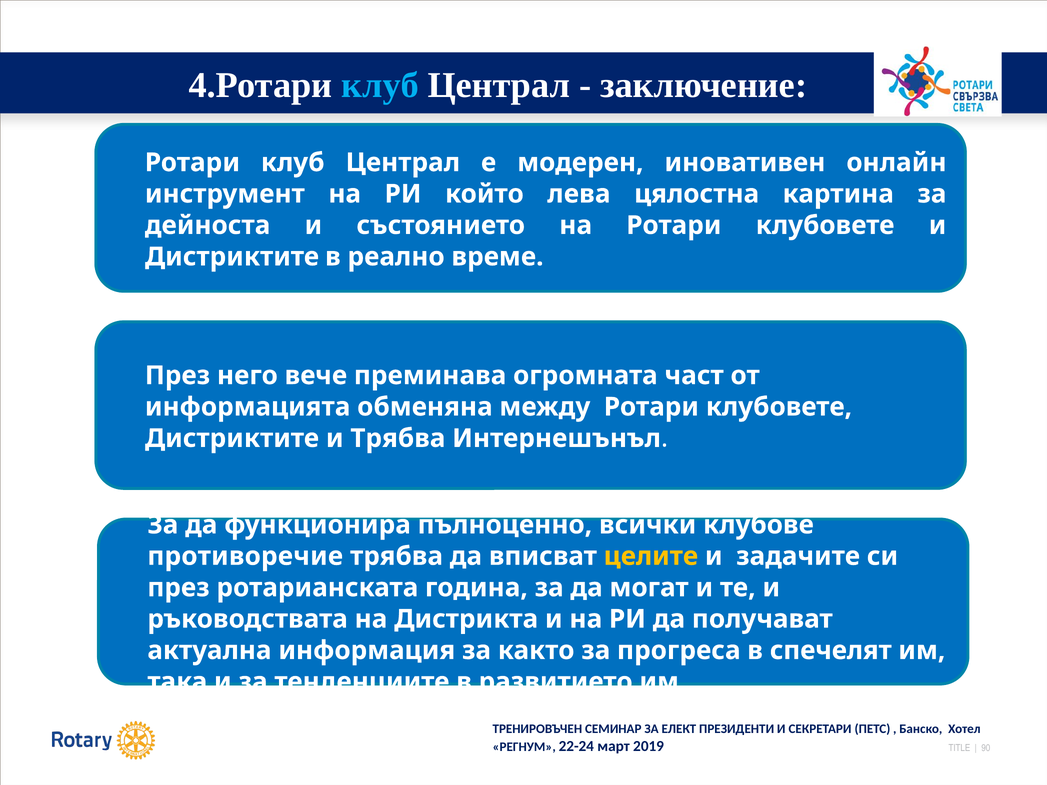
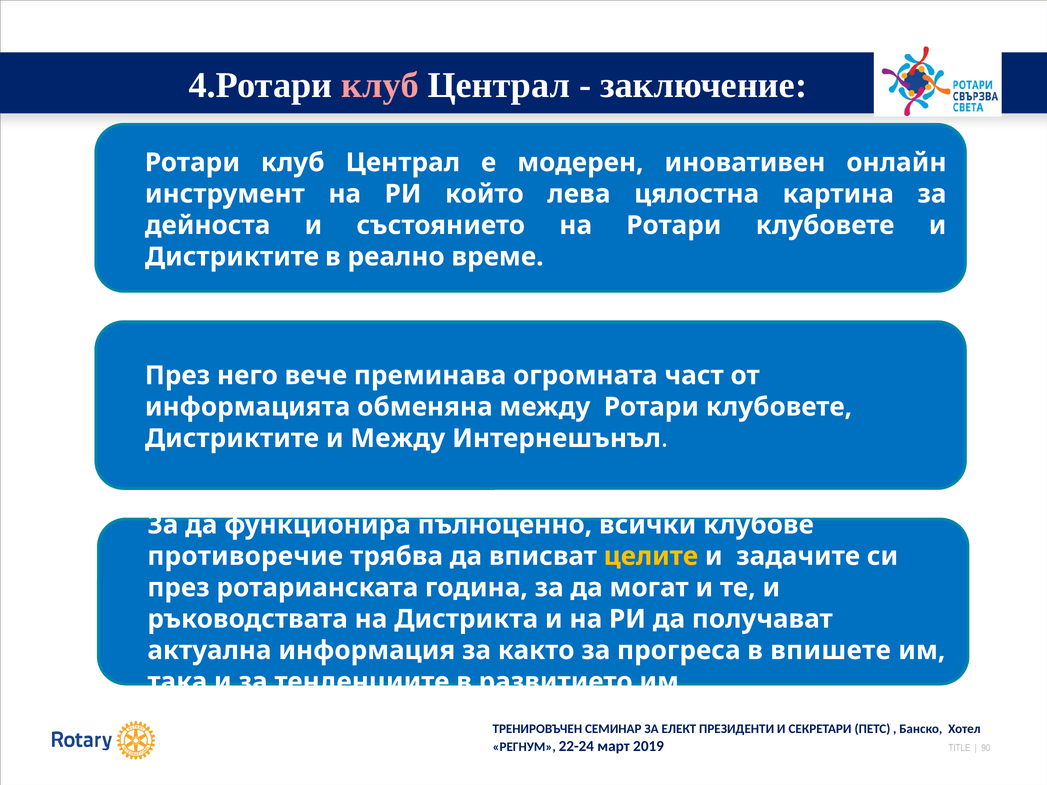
клуб colour: light blue -> pink (380, 85)
и Трябва: Трябва -> Между (398, 438)
спечелят: спечелят -> впишете (831, 651)
